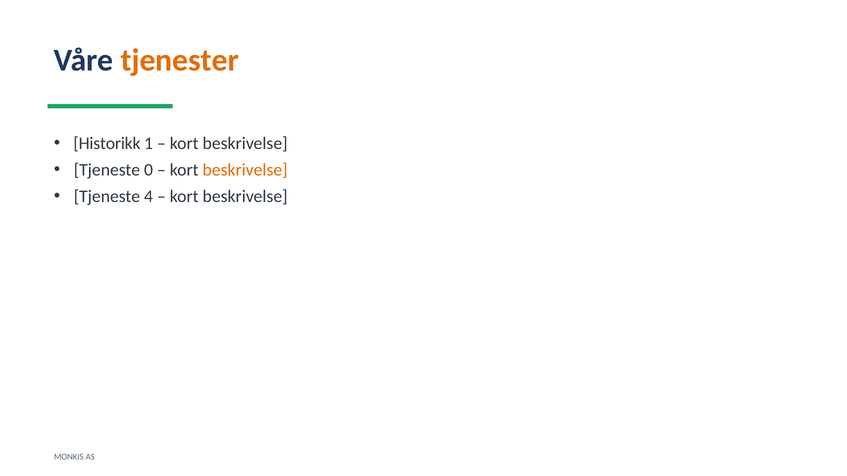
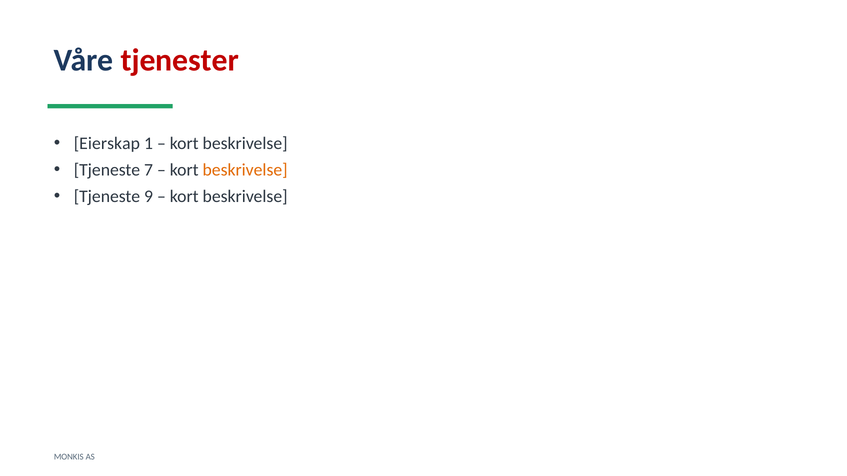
tjenester colour: orange -> red (180, 60)
Historikk: Historikk -> Eierskap (107, 143)
0: 0 -> 7 (148, 170)
4: 4 -> 9 (148, 196)
